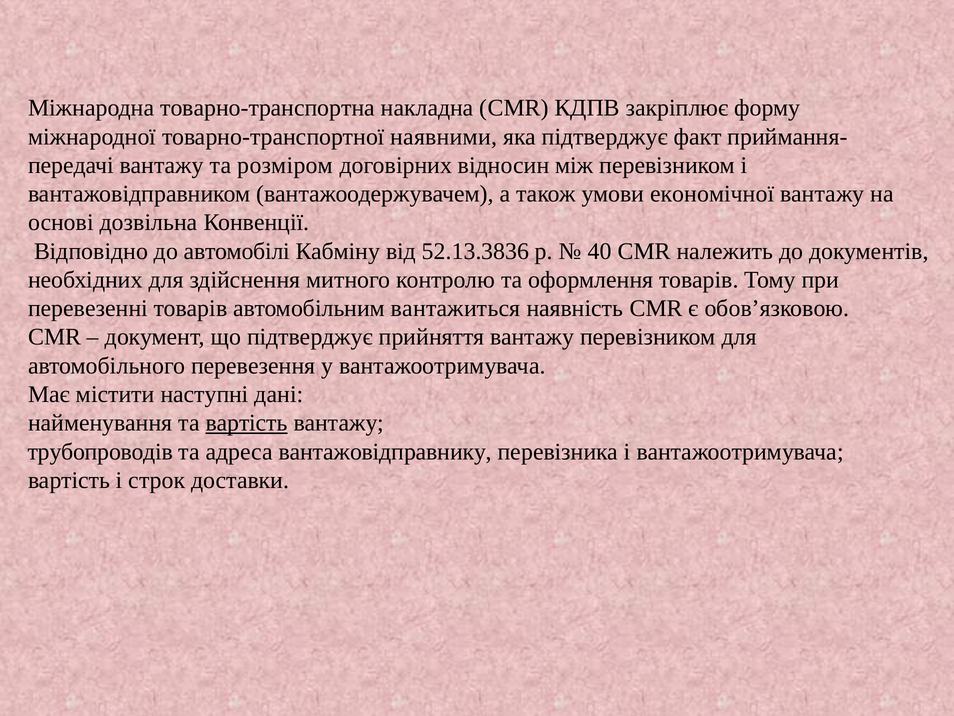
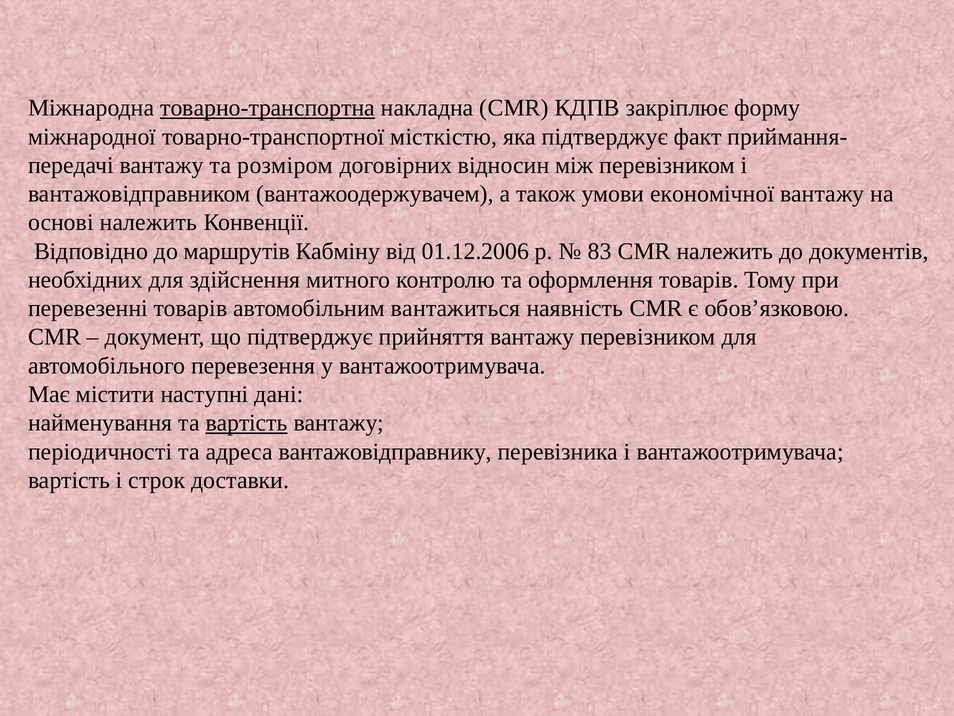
товарно-транспортна underline: none -> present (268, 108)
наявними: наявними -> місткістю (444, 137)
основі дозвільна: дозвільна -> належить (148, 222)
автомобілі: автомобілі -> маршрутів (237, 251)
52.13.3836: 52.13.3836 -> 01.12.2006 (476, 251)
40: 40 -> 83 (600, 251)
трубопроводів: трубопроводів -> періодичності (100, 451)
